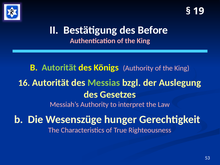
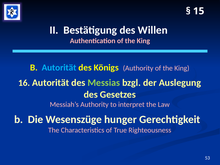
19: 19 -> 15 (199, 11)
Before: Before -> Willen (153, 30)
Autorität colour: light green -> light blue (59, 68)
